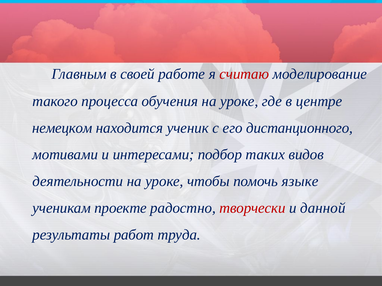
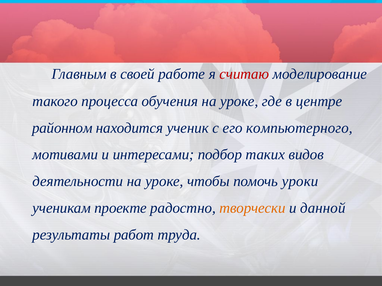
немецком: немецком -> районном (62, 128)
дистанционного: дистанционного -> компьютерного (299, 128)
языке: языке -> уроки (300, 182)
творчески colour: red -> orange (252, 208)
